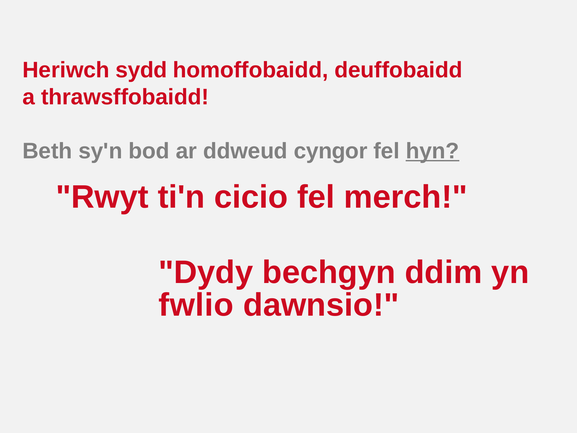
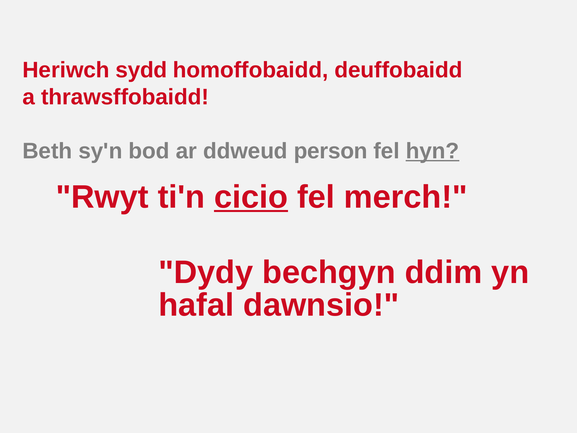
cyngor: cyngor -> person (331, 151)
cicio underline: none -> present (251, 197)
fwlio: fwlio -> hafal (196, 305)
